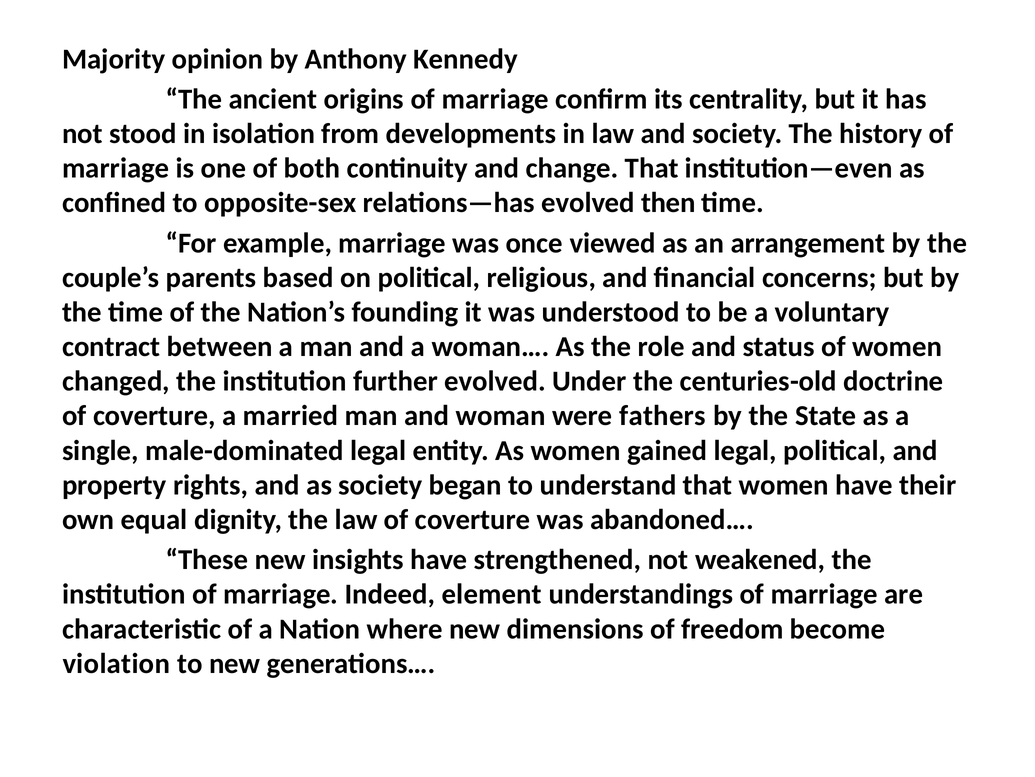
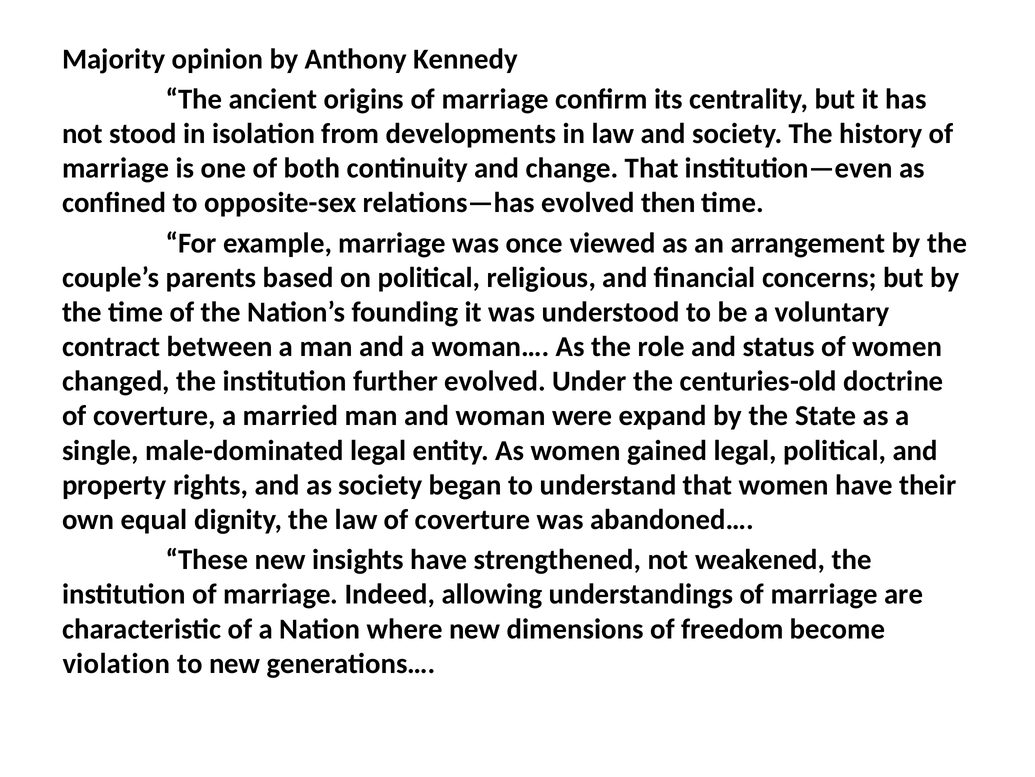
fathers: fathers -> expand (663, 416)
element: element -> allowing (492, 594)
